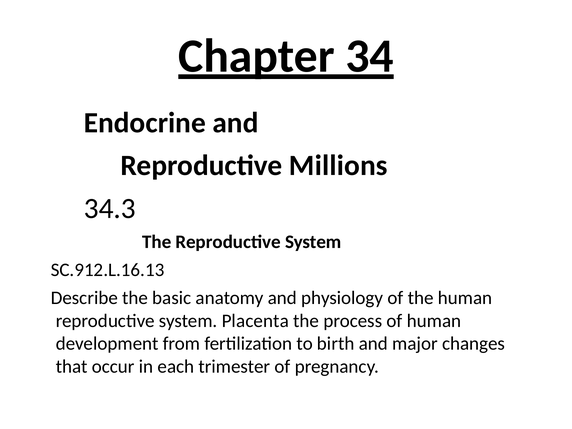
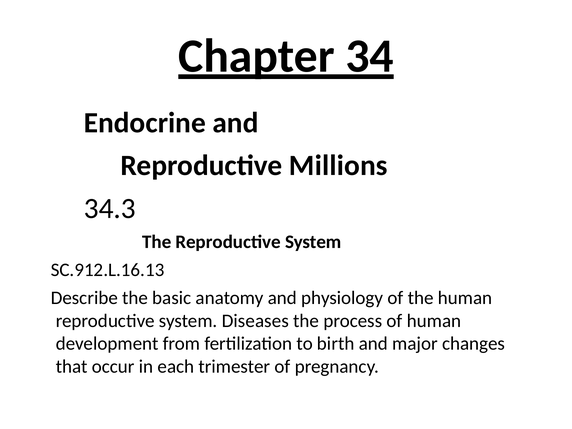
Placenta: Placenta -> Diseases (255, 321)
